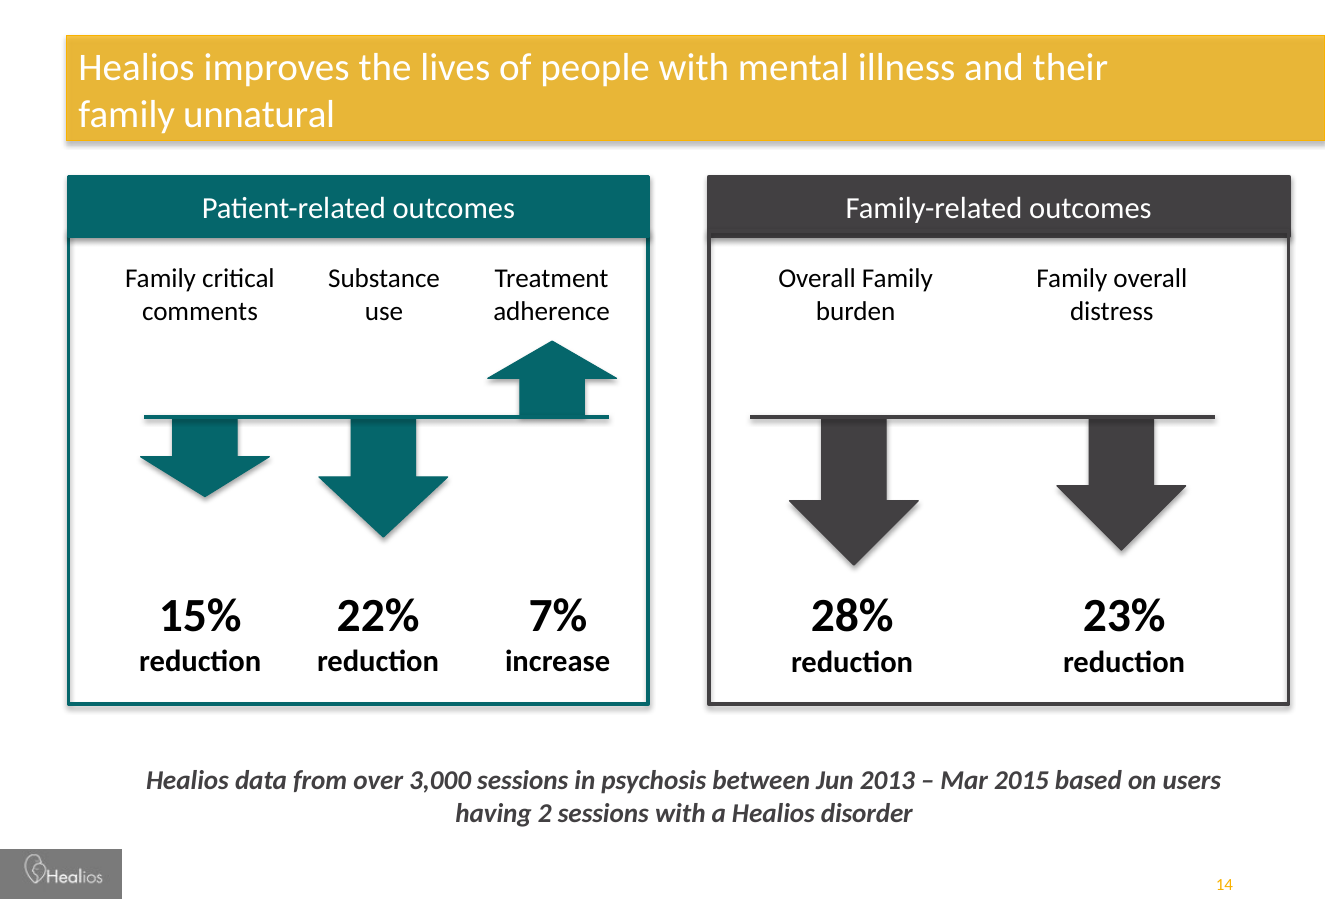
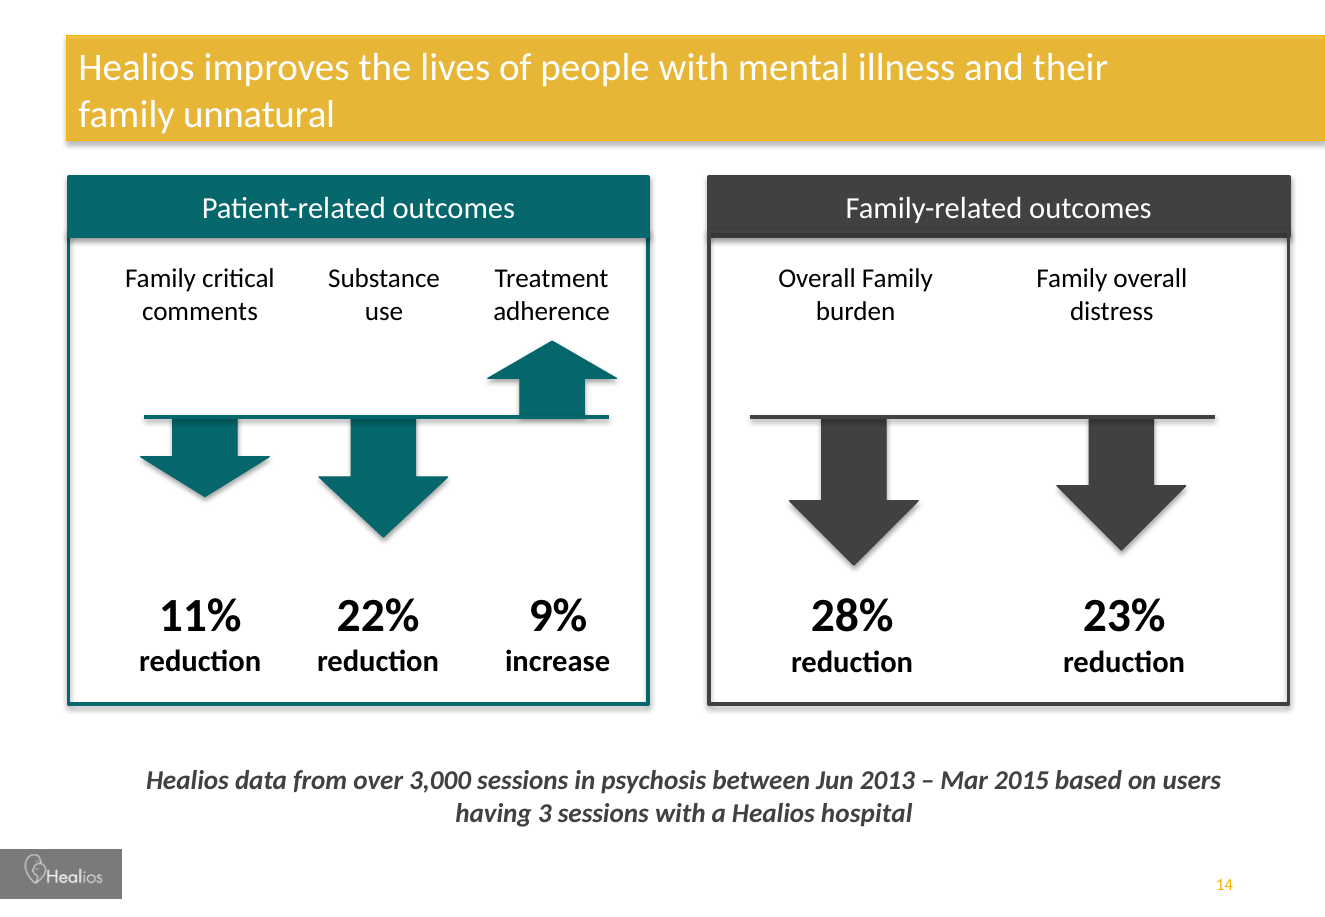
15%: 15% -> 11% (200, 616)
7%: 7% -> 9% (558, 616)
2: 2 -> 3 (545, 813)
disorder: disorder -> hospital (867, 813)
